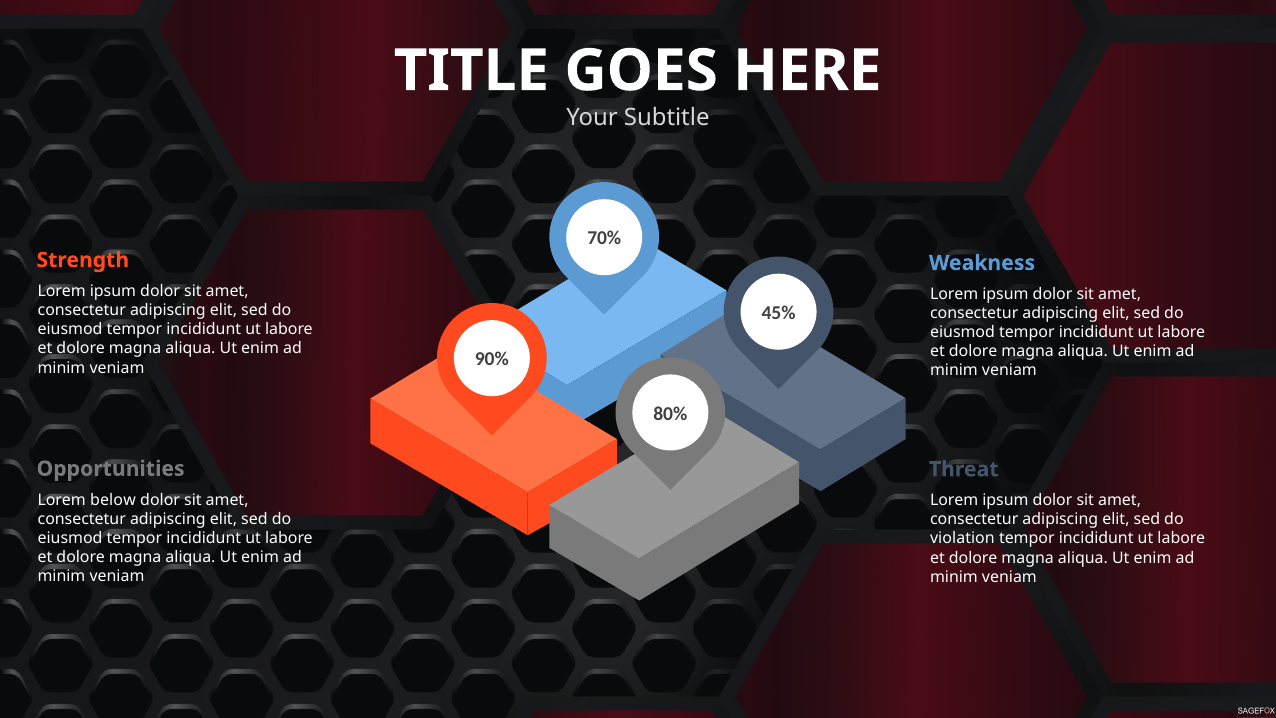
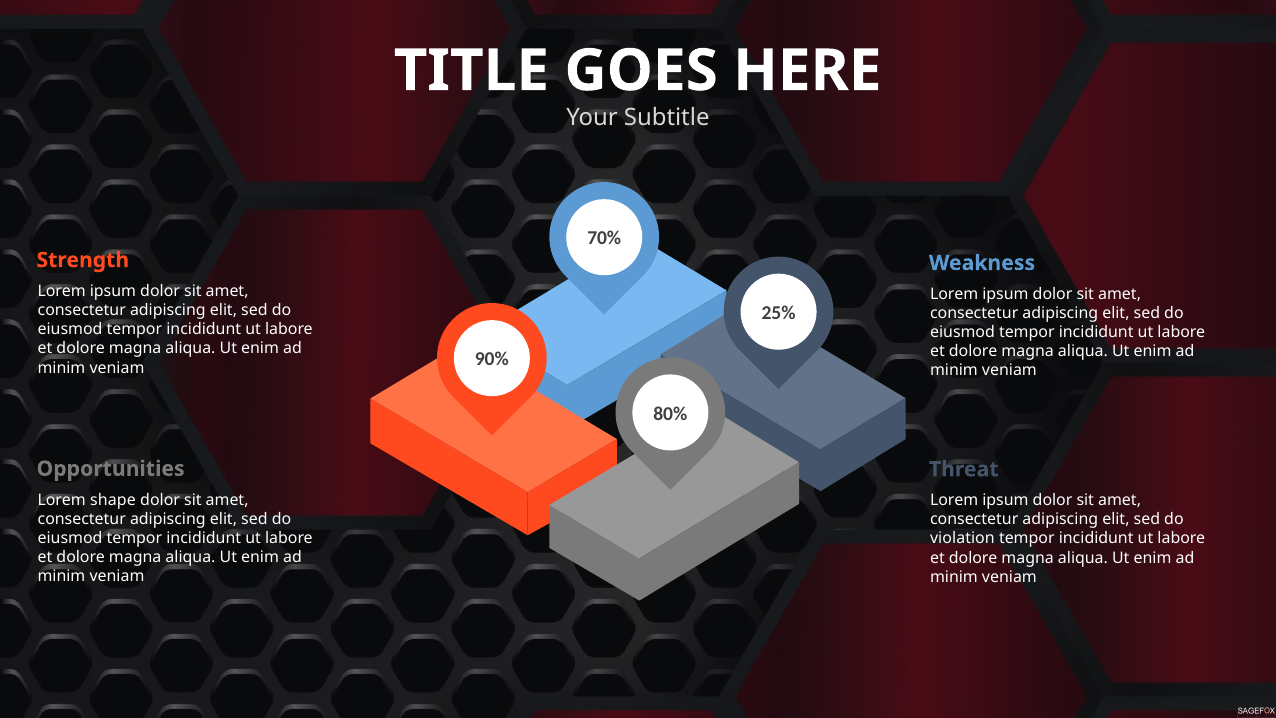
45%: 45% -> 25% (779, 313)
below: below -> shape (113, 500)
